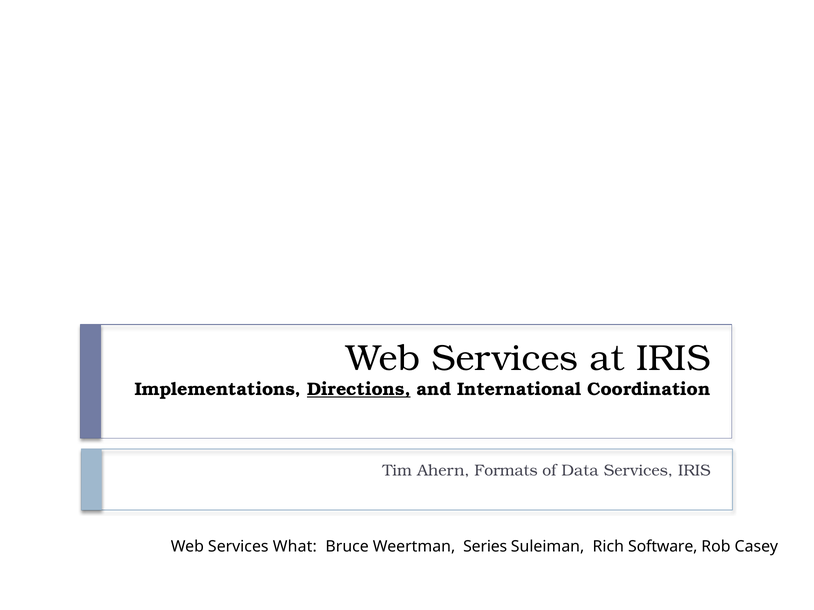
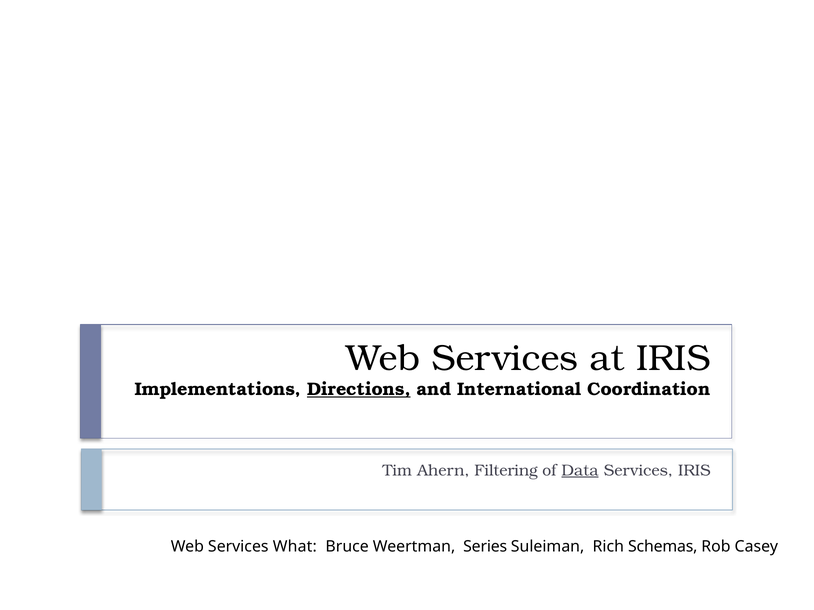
Formats: Formats -> Filtering (506, 471)
Data underline: none -> present (580, 471)
Software: Software -> Schemas (663, 547)
